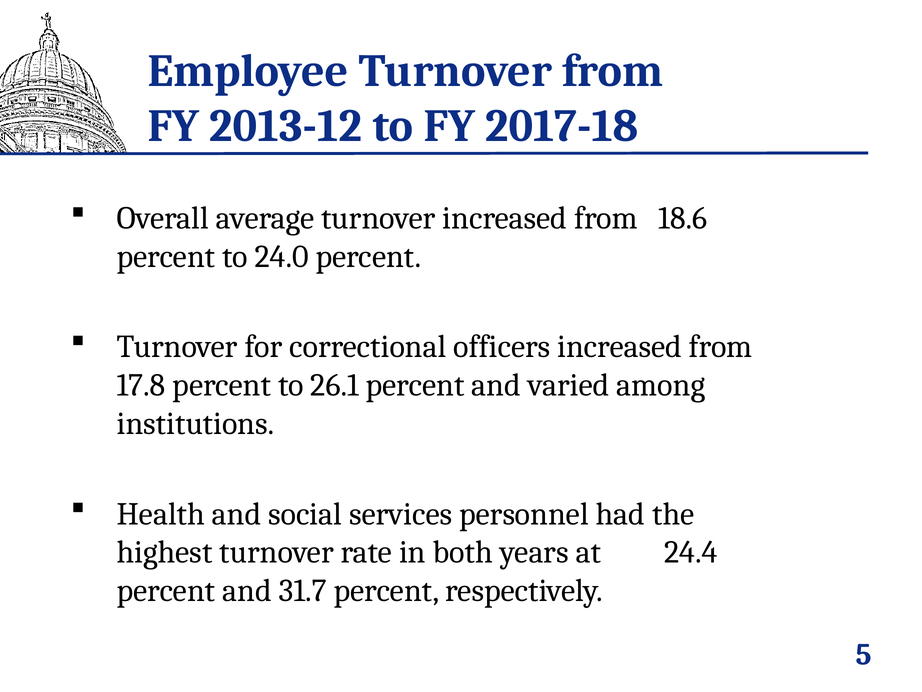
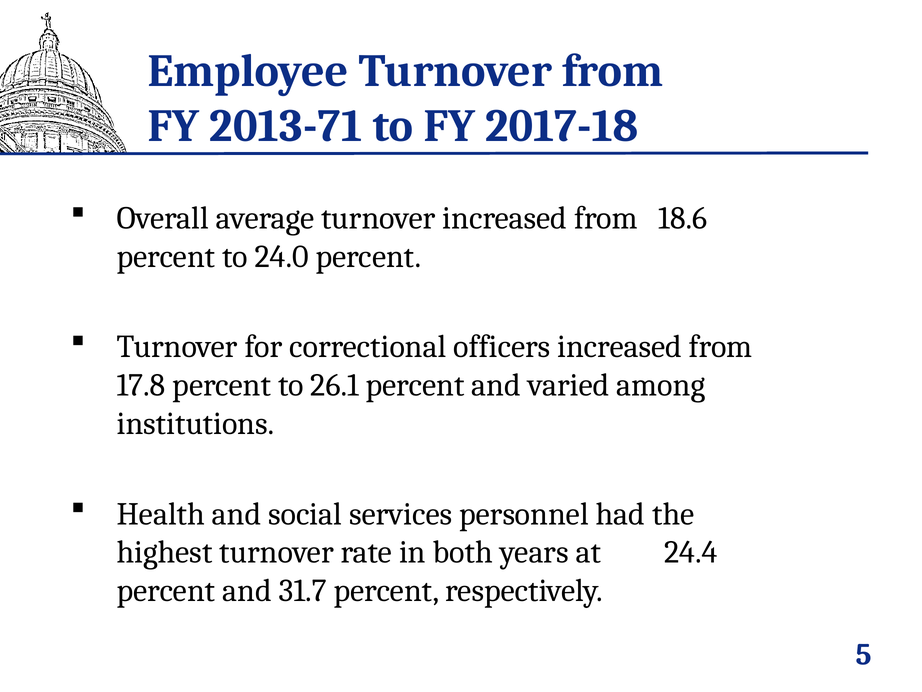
2013-12: 2013-12 -> 2013-71 (286, 126)
